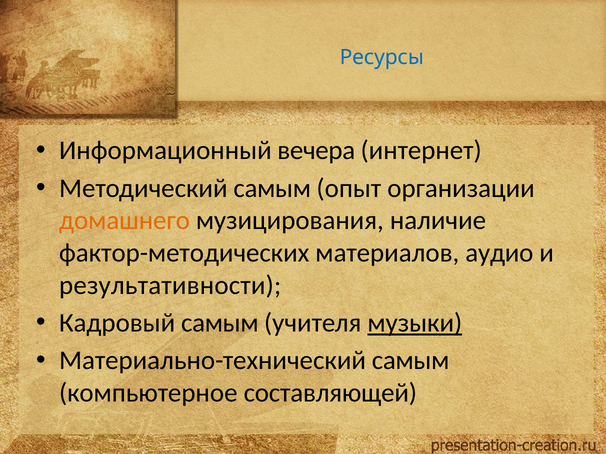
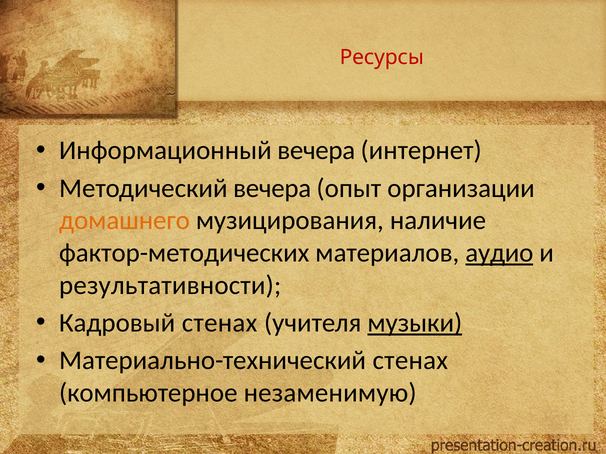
Ресурсы colour: blue -> red (382, 58)
Методический самым: самым -> вечера (272, 188)
аудио underline: none -> present (499, 253)
Кадровый самым: самым -> стенах (220, 323)
Материально-технический самым: самым -> стенах (410, 361)
составляющей: составляющей -> незаменимую (330, 393)
